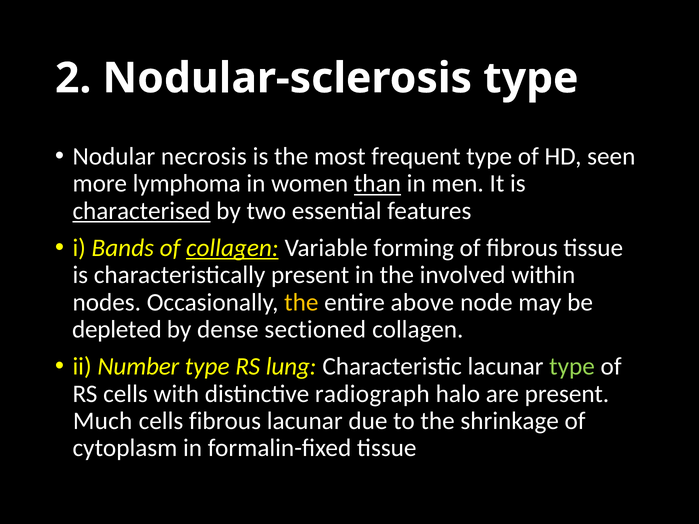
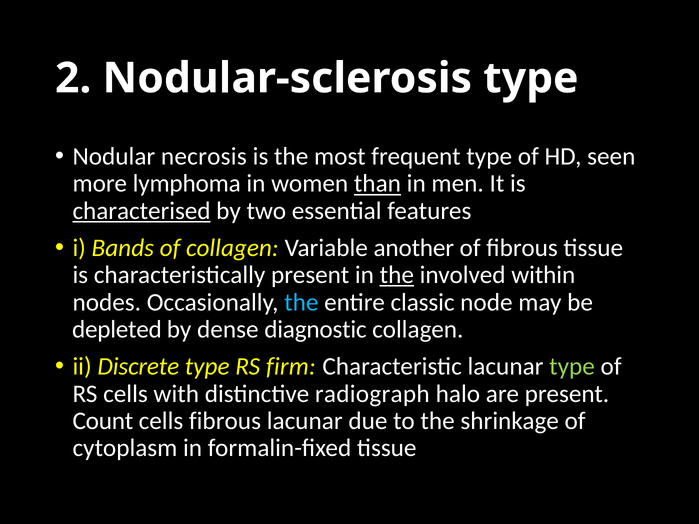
collagen underline: present -> none (232, 248)
forming: forming -> another (414, 248)
the underline: none -> present (397, 275)
the colour: yellow -> light blue (301, 302)
above: above -> classic (423, 302)
sectioned: sectioned -> diagnostic (315, 330)
Number: Number -> Discrete (138, 367)
lung: lung -> firm (291, 367)
Much: Much -> Count (103, 421)
